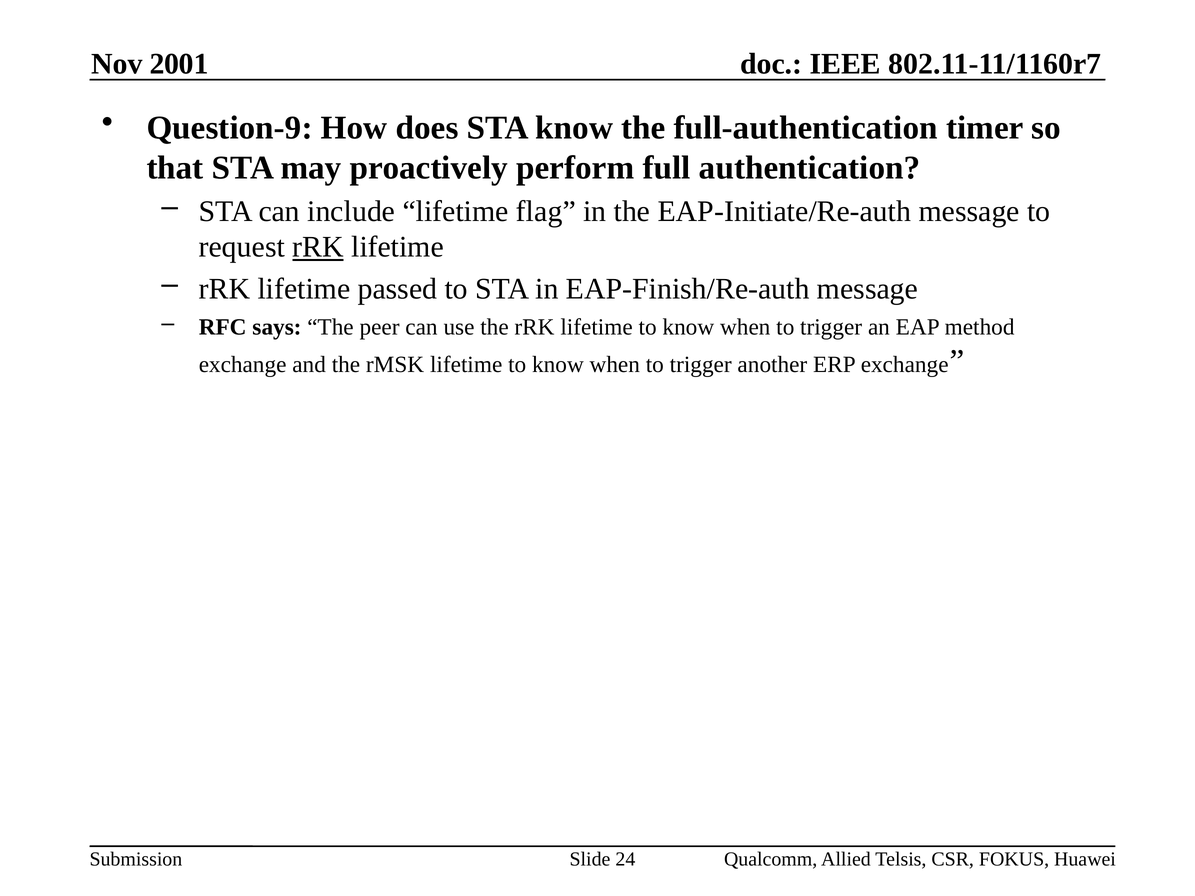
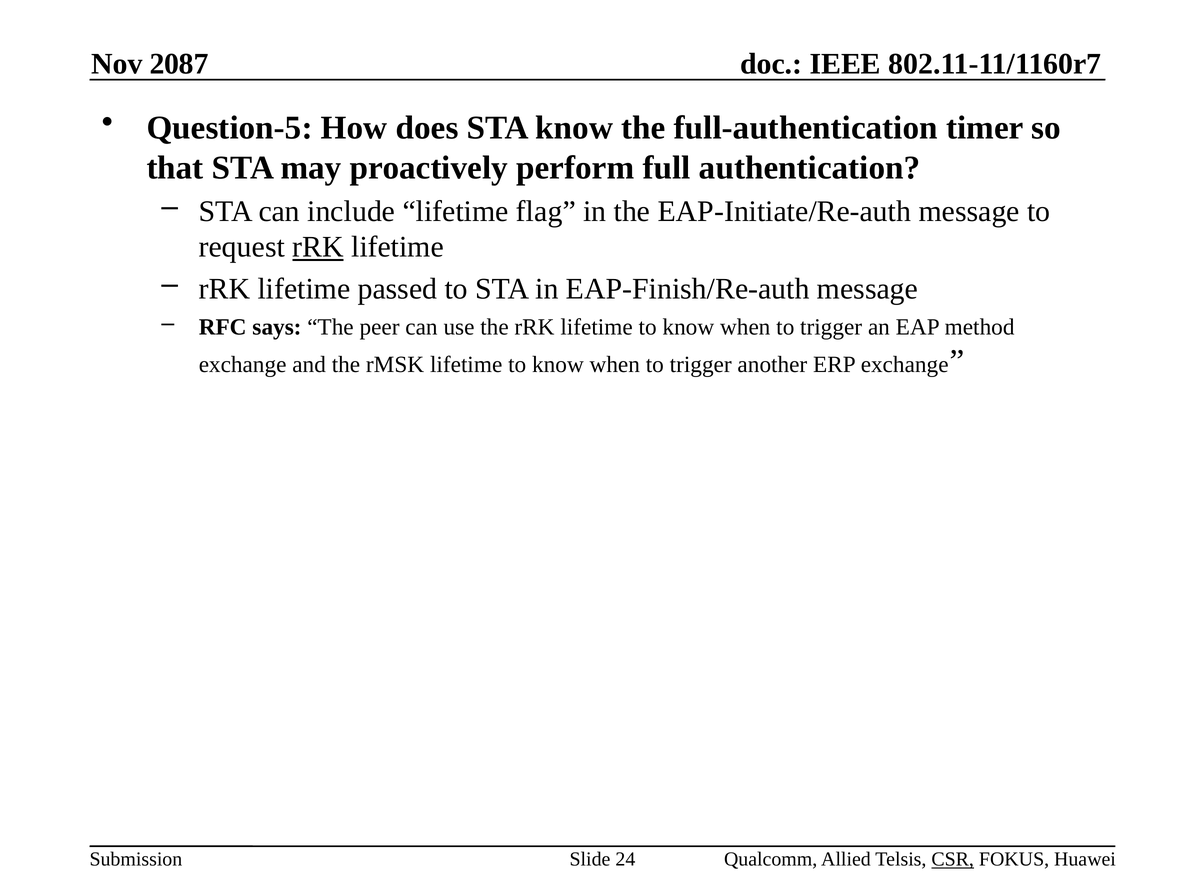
2001: 2001 -> 2087 (179, 64)
Question-9: Question-9 -> Question-5 (230, 128)
CSR underline: none -> present (953, 860)
